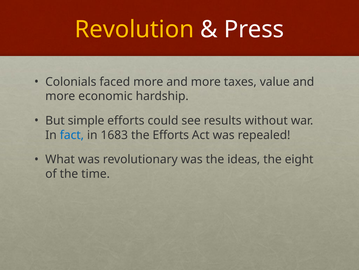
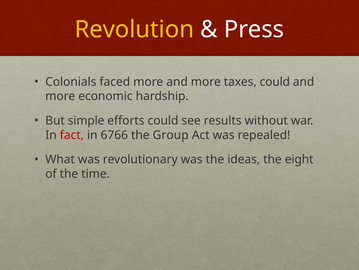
taxes value: value -> could (275, 82)
fact colour: blue -> red (72, 135)
1683: 1683 -> 6766 (114, 135)
the Efforts: Efforts -> Group (171, 135)
